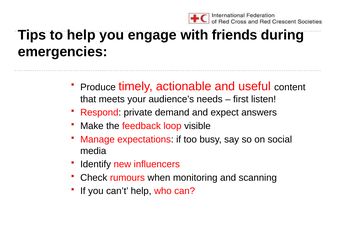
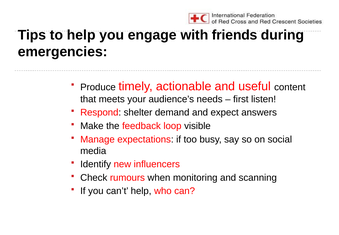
private: private -> shelter (138, 112)
